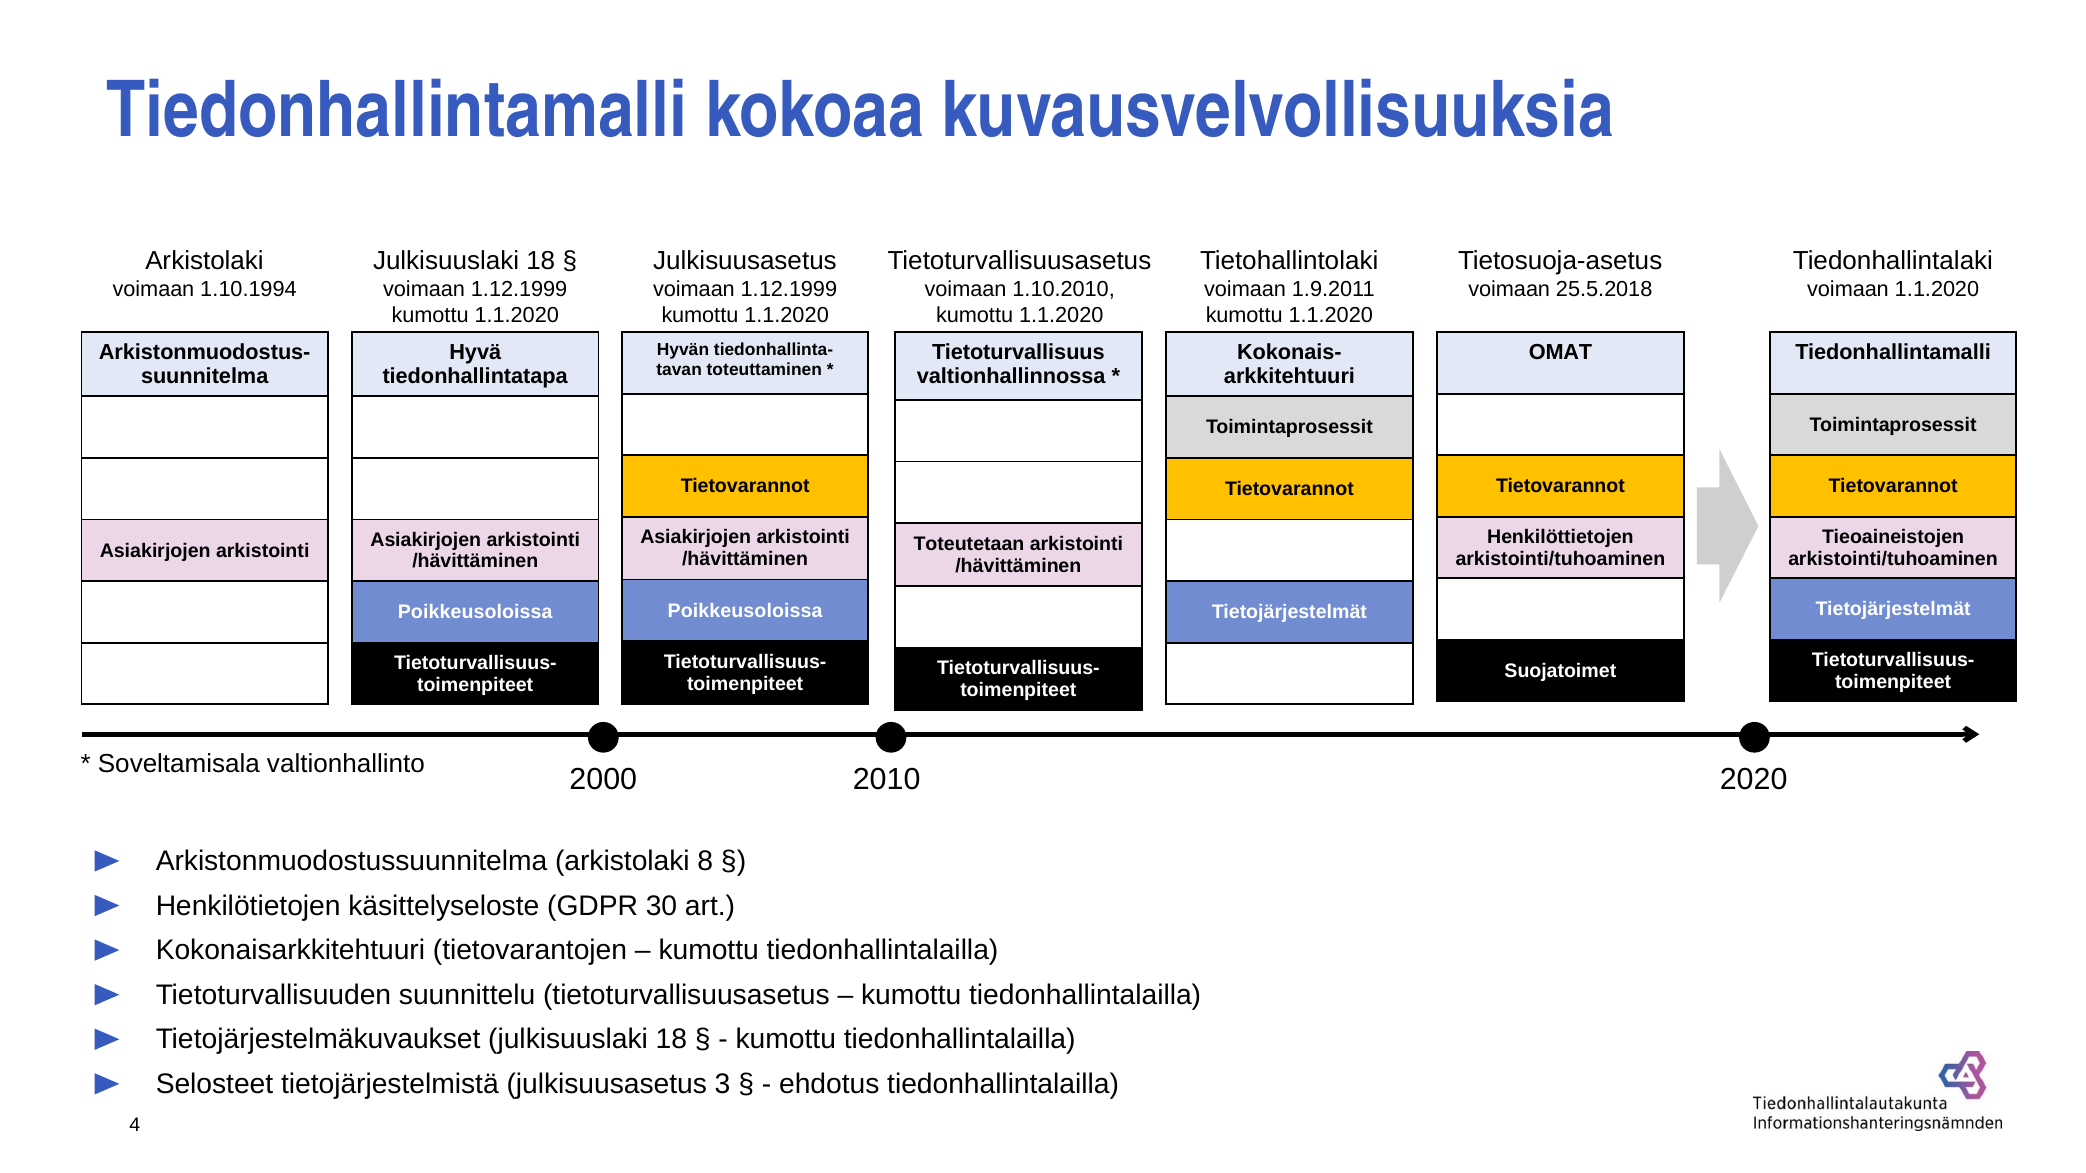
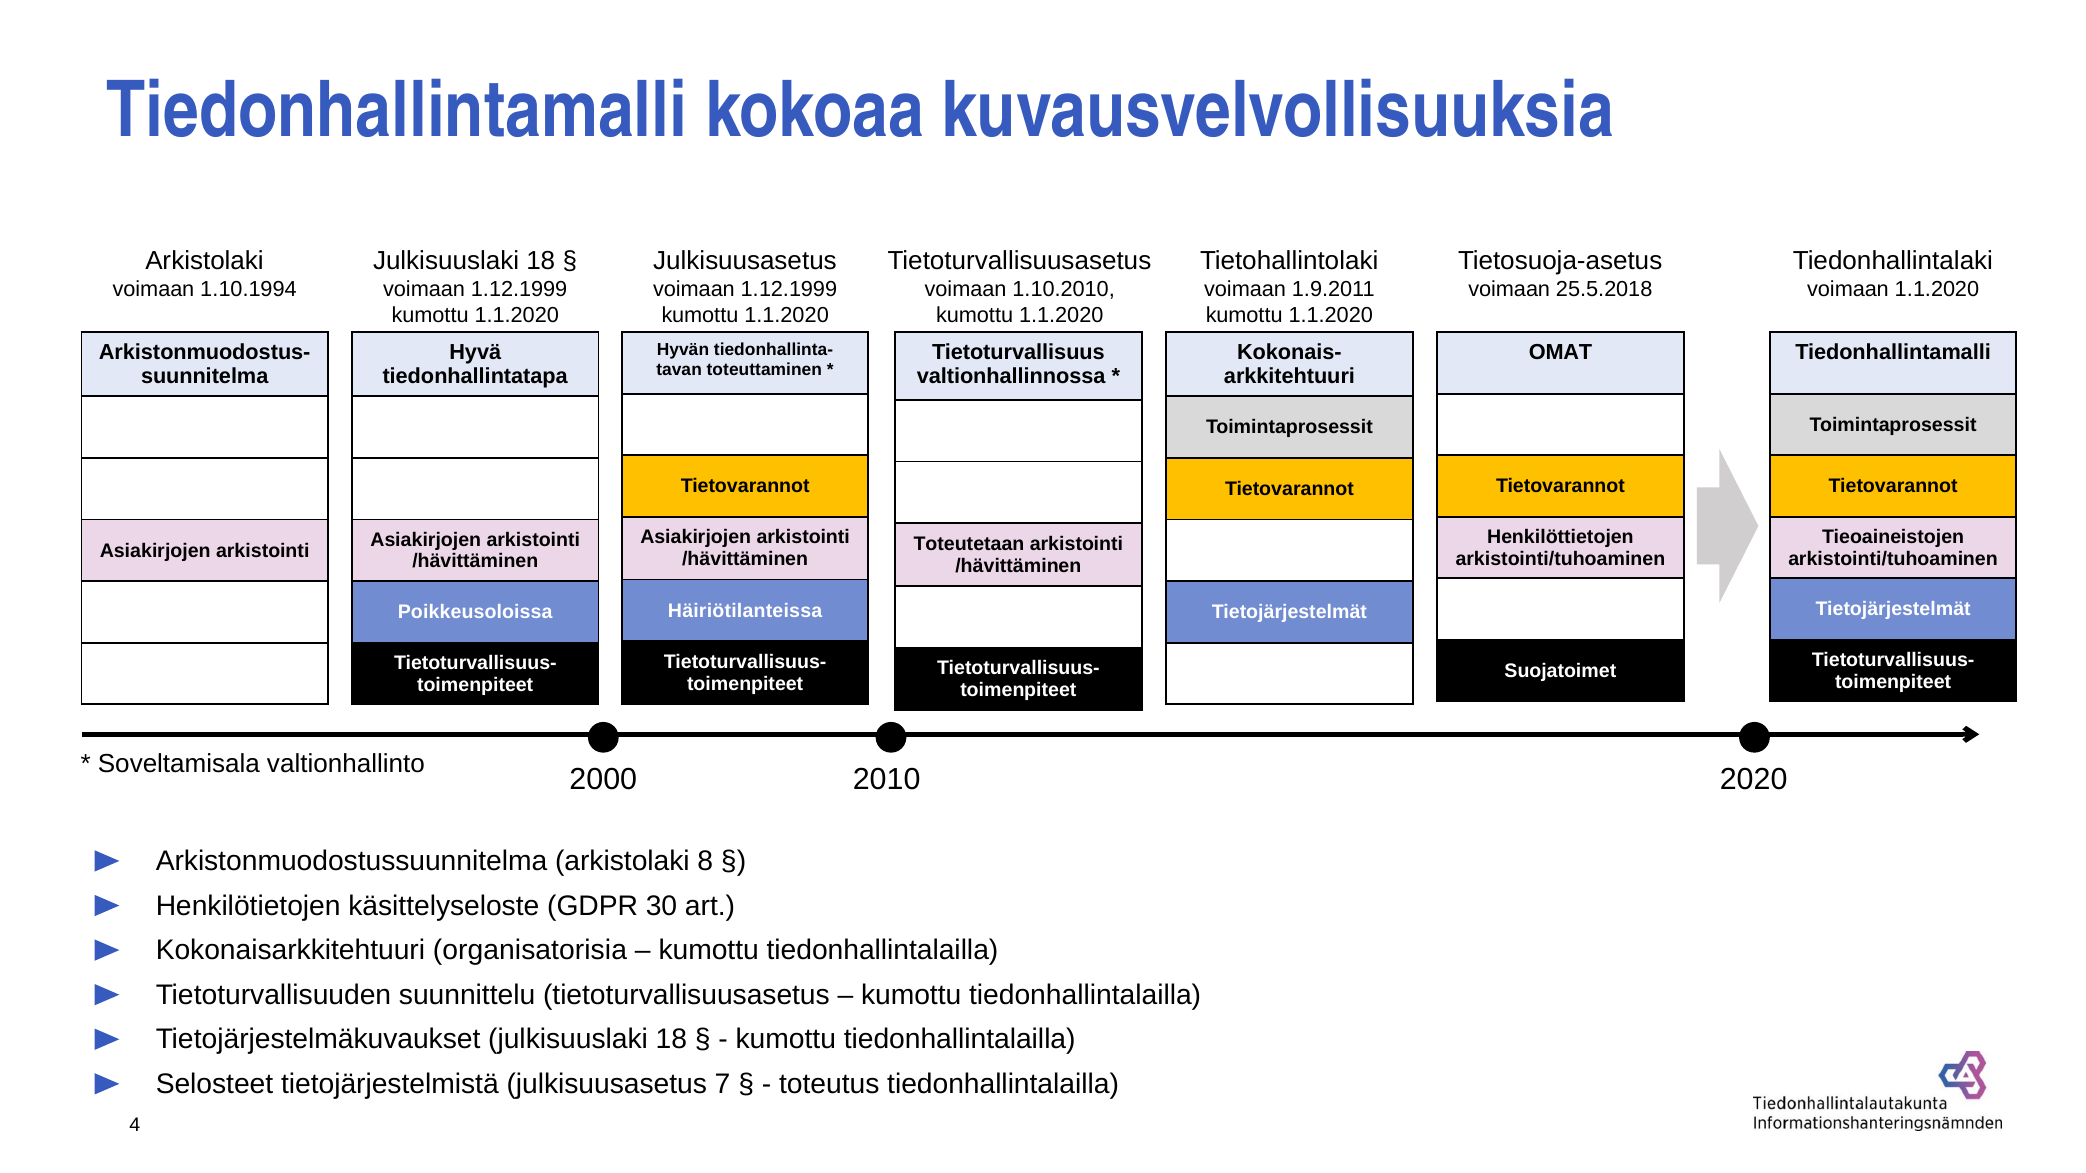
Poikkeusoloissa: Poikkeusoloissa -> Häiriötilanteissa (745, 611)
tietovarantojen: tietovarantojen -> organisatorisia (530, 951)
3: 3 -> 7 (723, 1085)
ehdotus: ehdotus -> toteutus (829, 1085)
